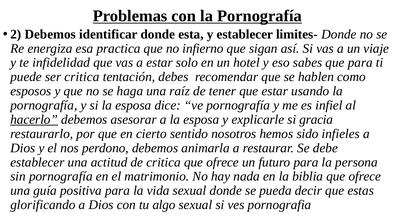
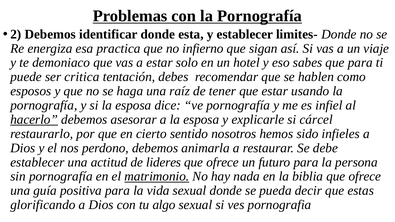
infidelidad: infidelidad -> demoniaco (61, 63)
gracia: gracia -> cárcel (316, 120)
de critica: critica -> lideres (164, 162)
matrimonio underline: none -> present (157, 177)
